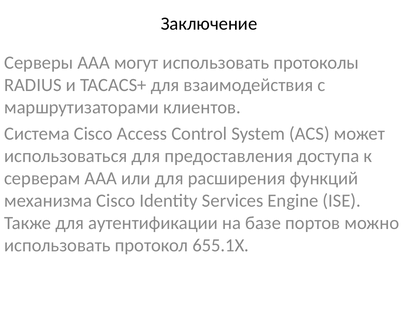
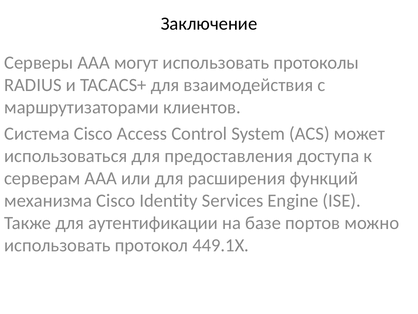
655.1X: 655.1X -> 449.1X (221, 245)
